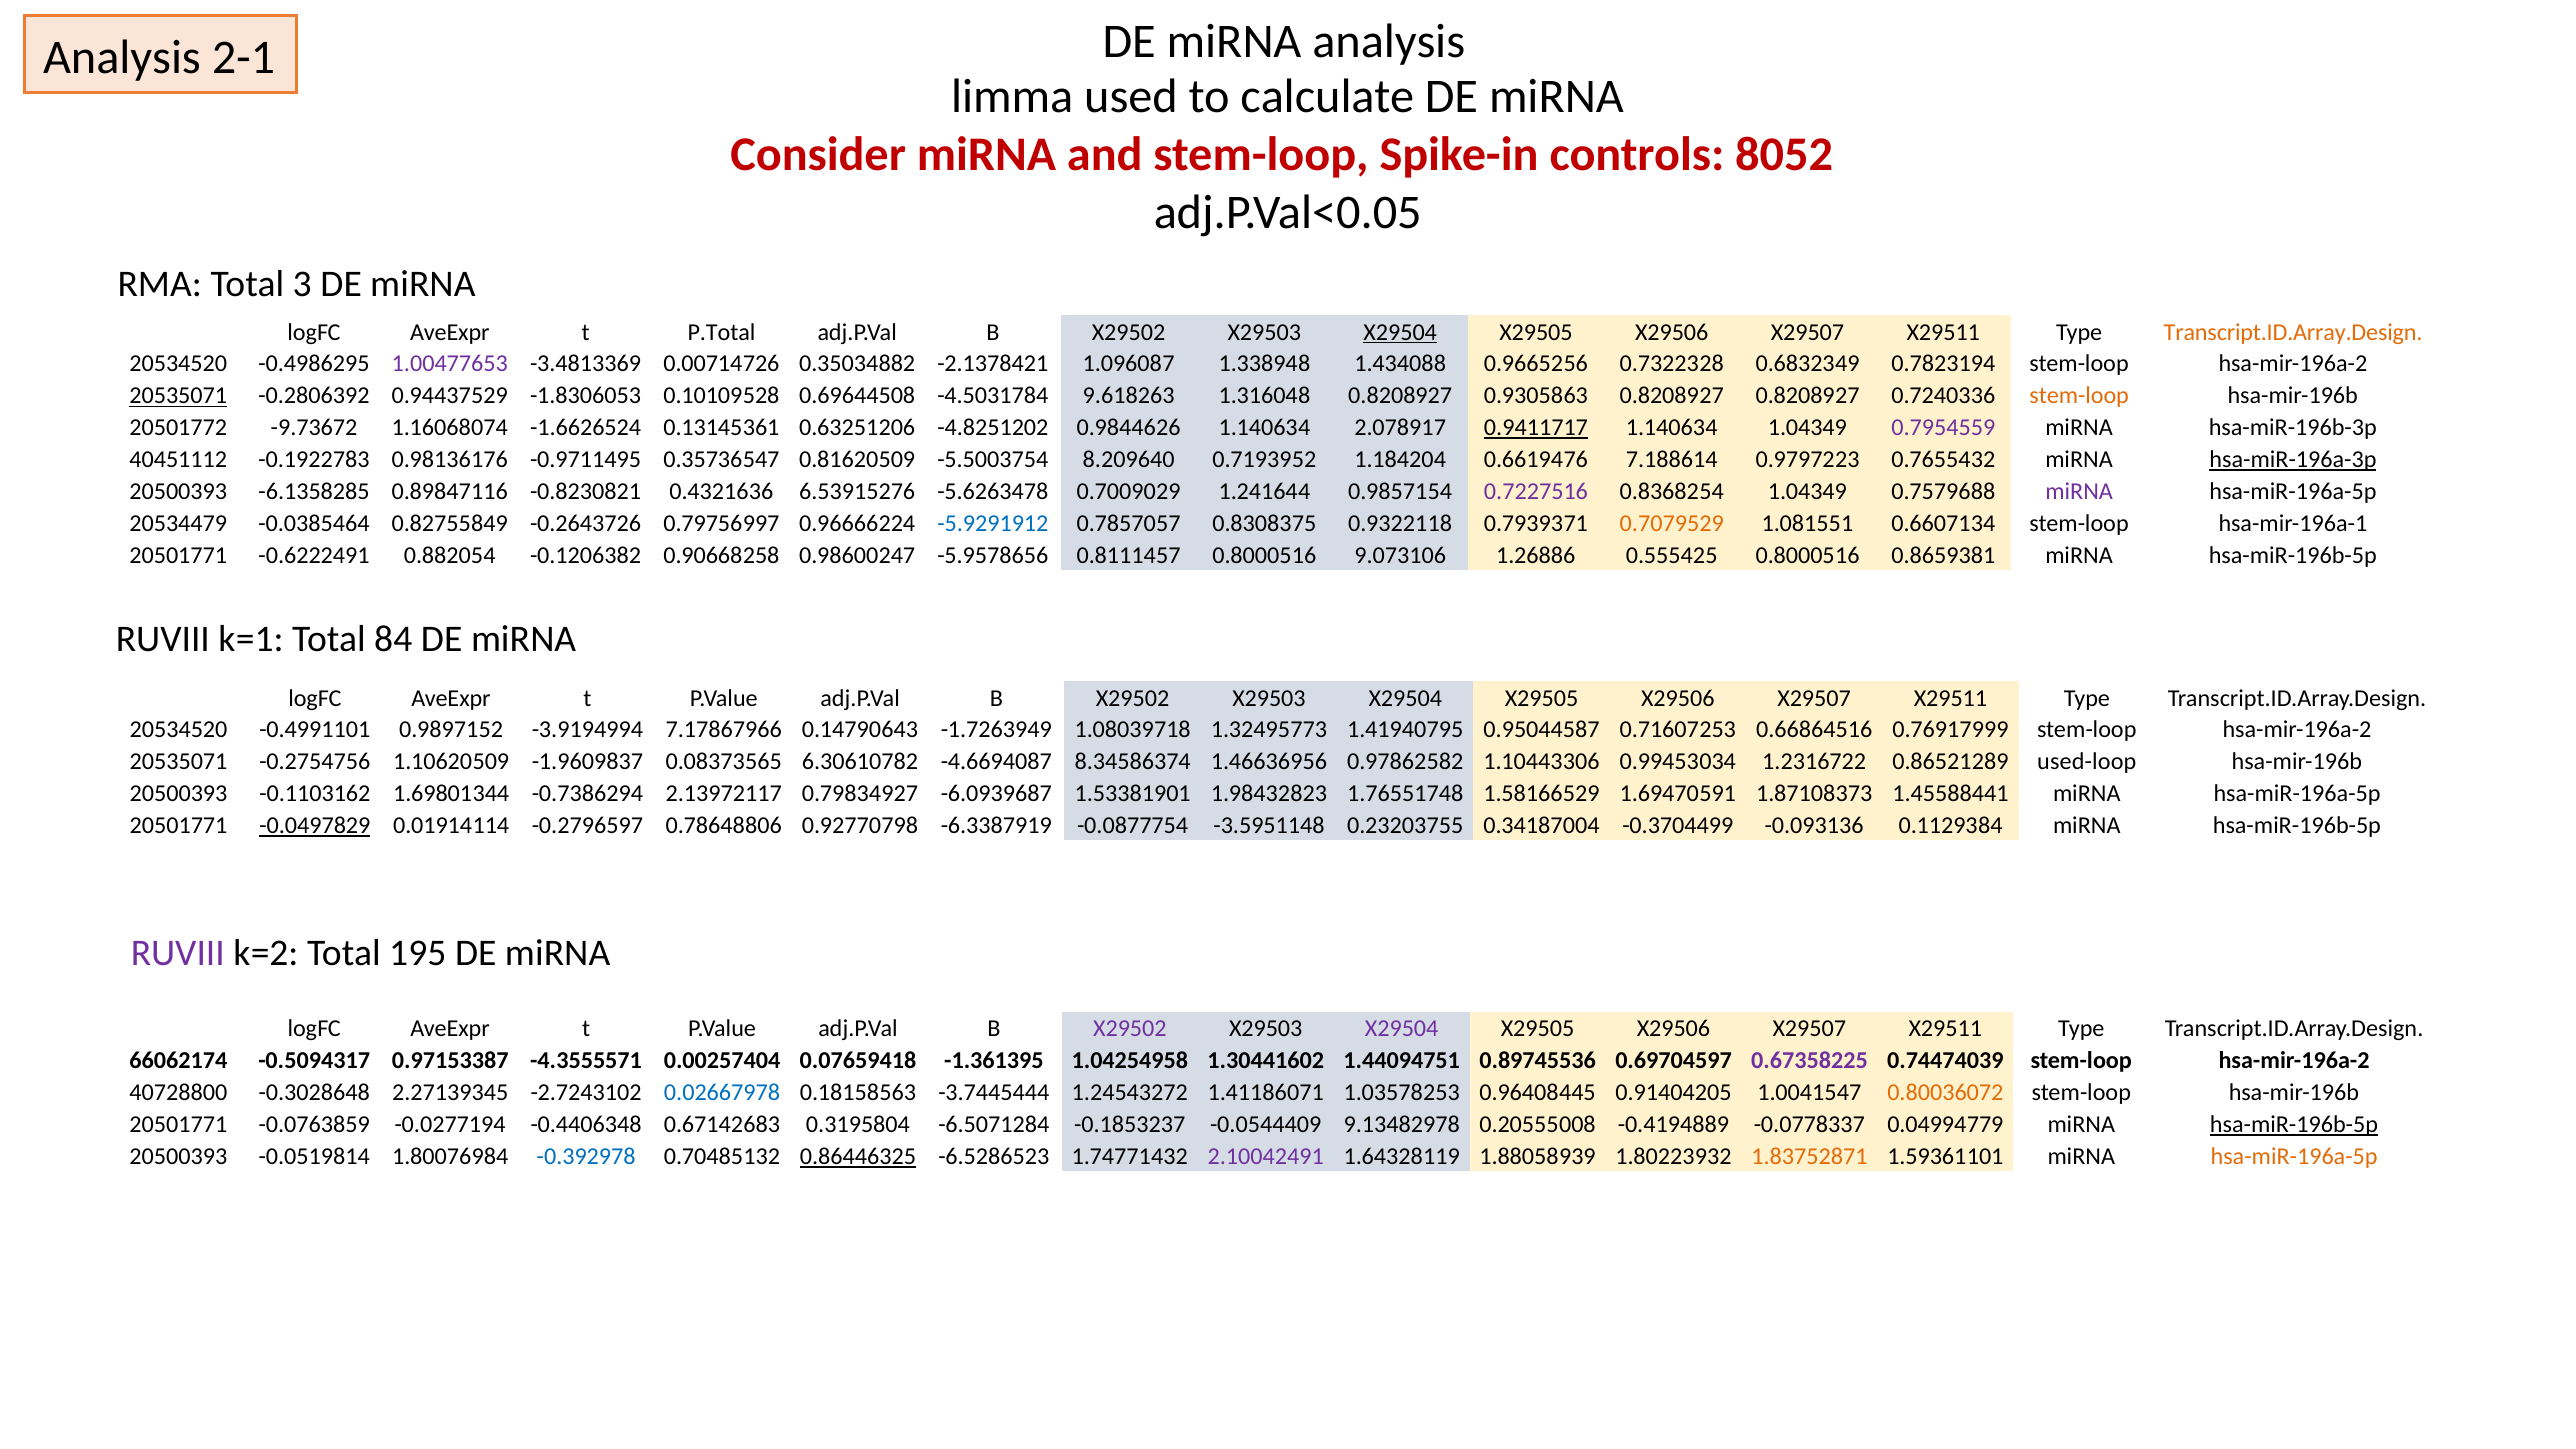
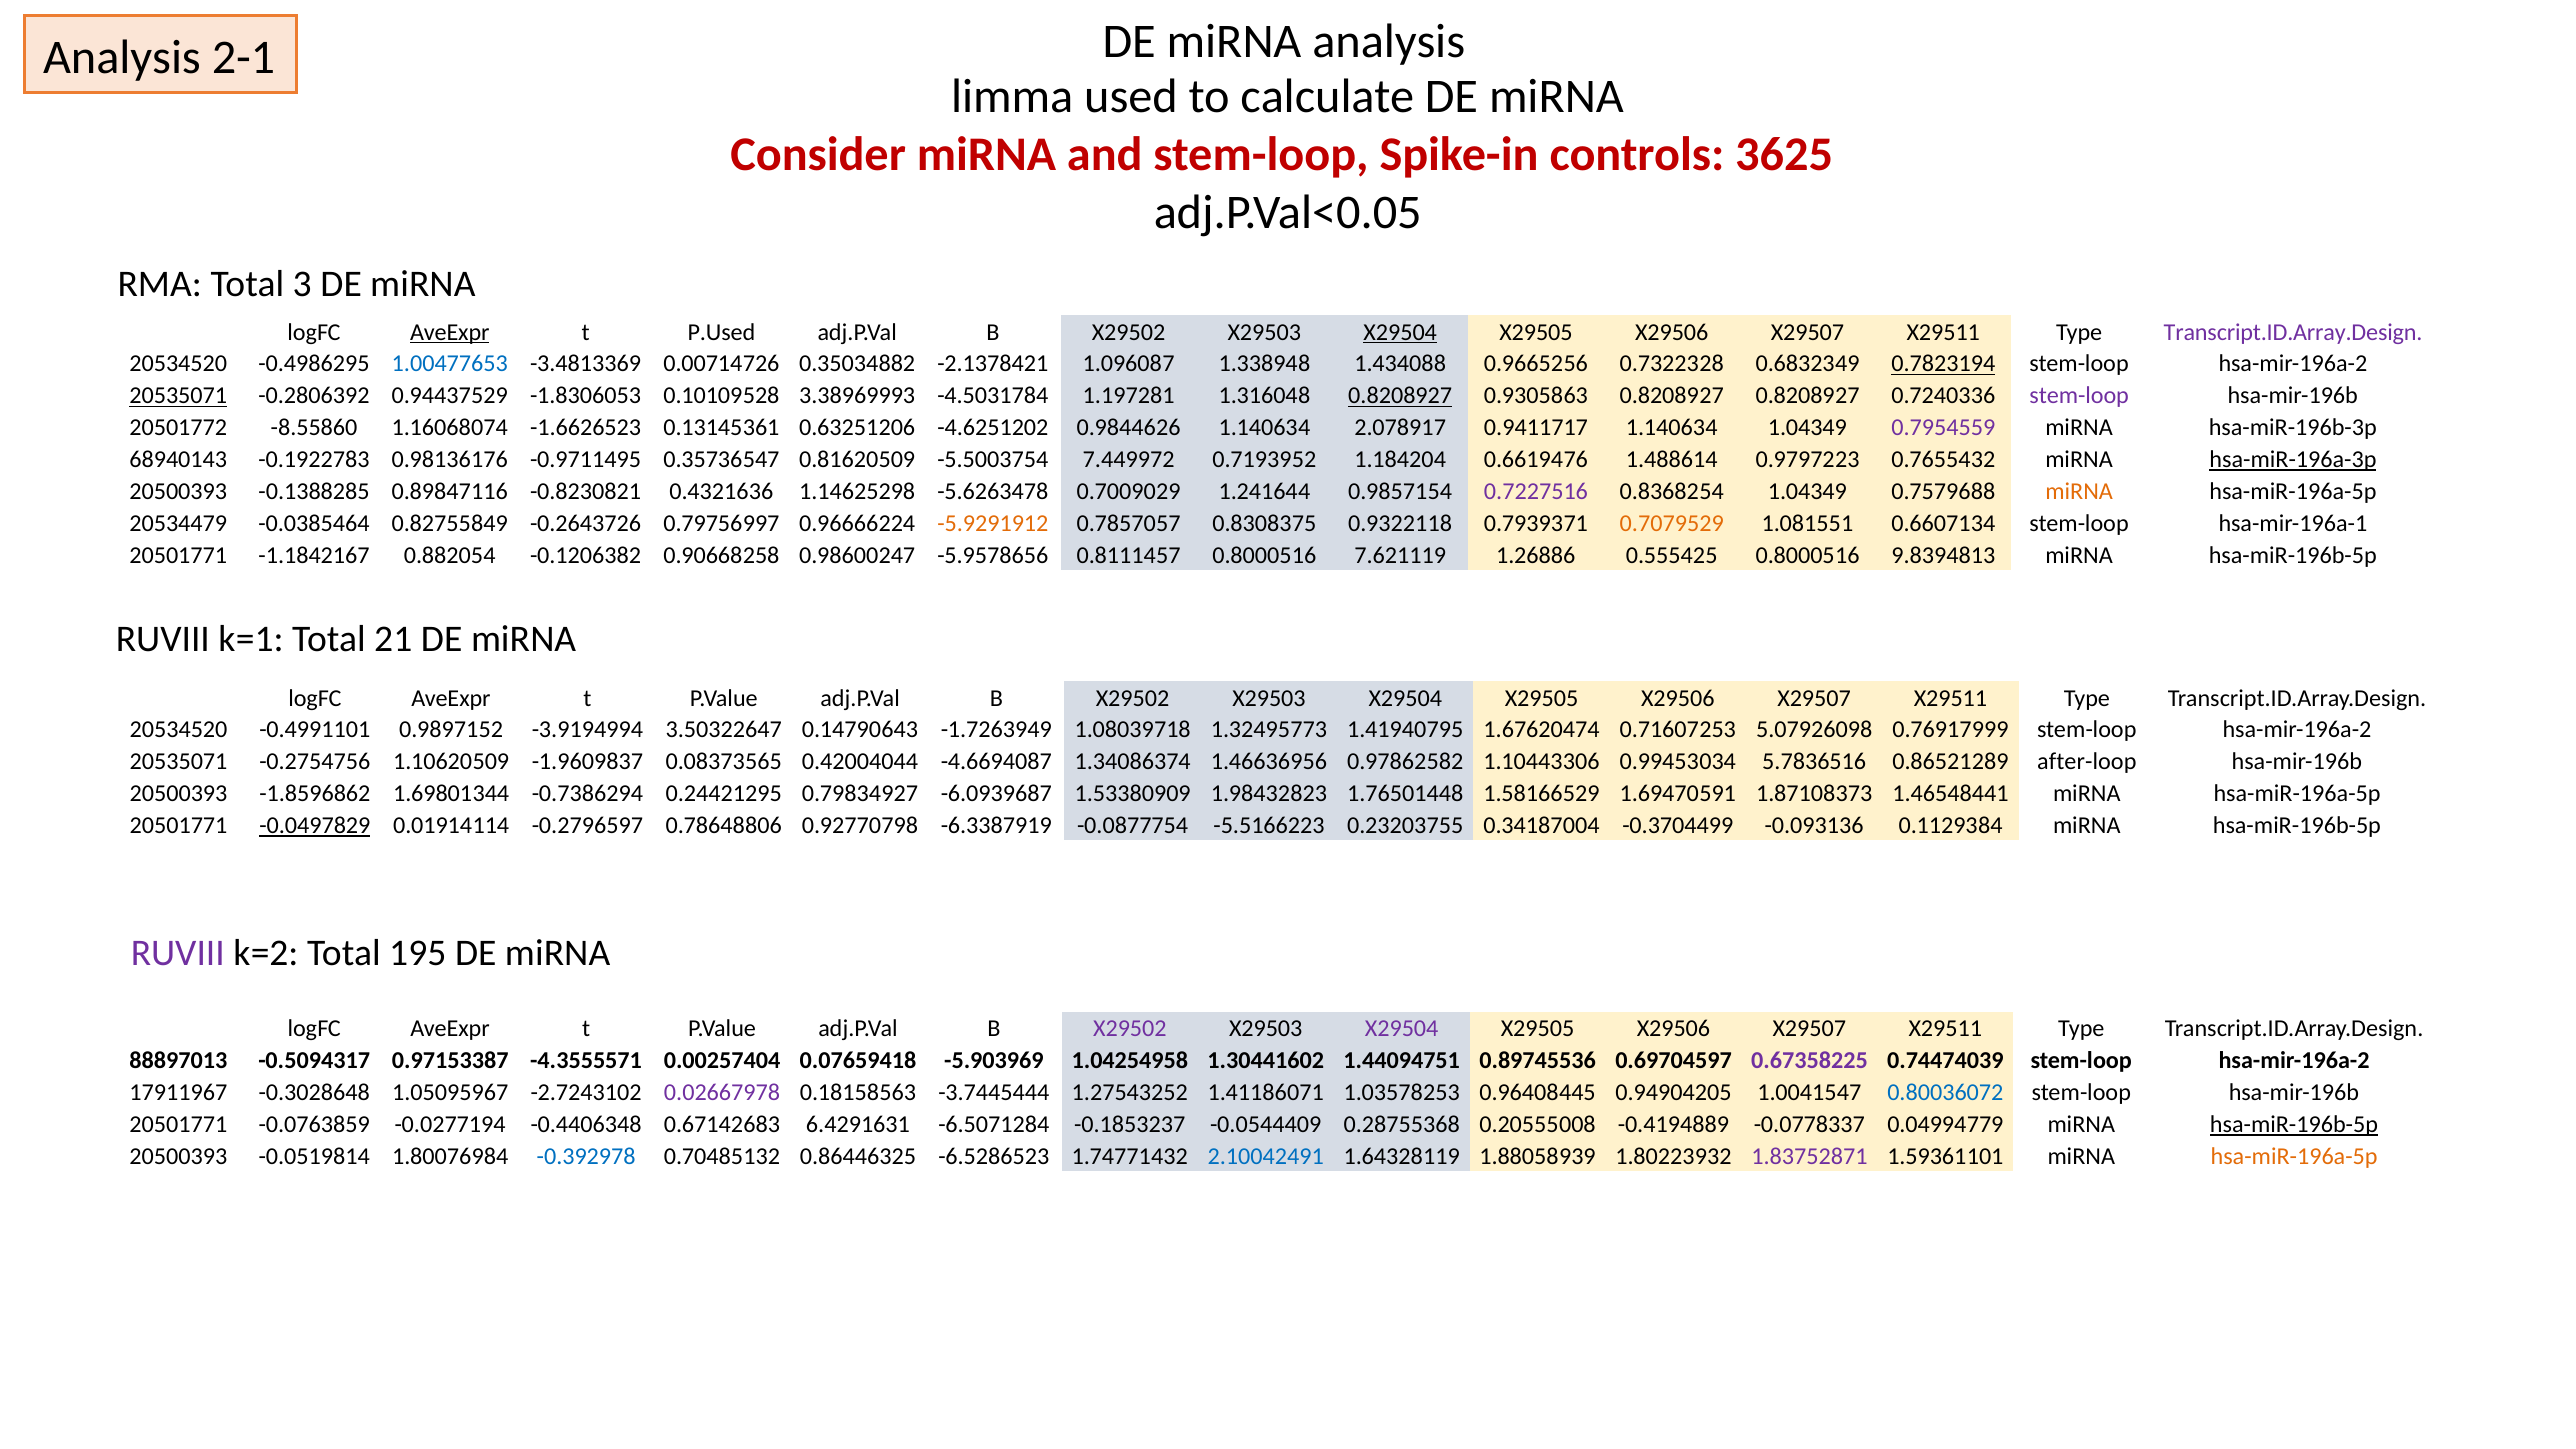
8052: 8052 -> 3625 (1784, 154)
AveExpr underline: none -> present (450, 332)
P.Total: P.Total -> P.Used (721, 332)
Transcript.ID.Array.Design colour: orange -> purple (2293, 332)
1.00477653 colour: purple -> blue (450, 364)
0.7823194 underline: none -> present (1943, 364)
0.69644508: 0.69644508 -> 3.38969993 (857, 396)
9.618263: 9.618263 -> 1.197281 (1129, 396)
0.8208927 underline: none -> present (1400, 396)
stem-loop colour: orange -> purple (2079, 396)
-9.73672: -9.73672 -> -8.55860 (314, 428)
-1.6626524: -1.6626524 -> -1.6626523 (586, 428)
-4.8251202: -4.8251202 -> -4.6251202 (993, 428)
0.9411717 underline: present -> none (1536, 428)
40451112: 40451112 -> 68940143 (178, 460)
8.209640: 8.209640 -> 7.449972 (1129, 460)
7.188614: 7.188614 -> 1.488614 (1672, 460)
-6.1358285: -6.1358285 -> -0.1388285 (314, 491)
6.53915276: 6.53915276 -> 1.14625298 (857, 491)
miRNA colour: purple -> orange (2079, 491)
-5.9291912 colour: blue -> orange (993, 523)
-0.6222491: -0.6222491 -> -1.1842167 (314, 555)
9.073106: 9.073106 -> 7.621119 (1400, 555)
0.8659381: 0.8659381 -> 9.8394813 (1943, 555)
84: 84 -> 21 (393, 639)
7.17867966: 7.17867966 -> 3.50322647 (724, 730)
0.95044587: 0.95044587 -> 1.67620474 (1542, 730)
0.66864516: 0.66864516 -> 5.07926098 (1814, 730)
6.30610782: 6.30610782 -> 0.42004044 (860, 762)
8.34586374: 8.34586374 -> 1.34086374 (1133, 762)
1.2316722: 1.2316722 -> 5.7836516 (1814, 762)
used-loop: used-loop -> after-loop (2087, 762)
-0.1103162: -0.1103162 -> -1.8596862 (315, 794)
2.13972117: 2.13972117 -> 0.24421295 (724, 794)
1.53381901: 1.53381901 -> 1.53380909 (1133, 794)
1.76551748: 1.76551748 -> 1.76501448 (1405, 794)
1.45588441: 1.45588441 -> 1.46548441 (1950, 794)
-3.5951148: -3.5951148 -> -5.5166223 (1269, 826)
66062174: 66062174 -> 88897013 (178, 1061)
-1.361395: -1.361395 -> -5.903969 (994, 1061)
40728800: 40728800 -> 17911967 (178, 1093)
2.27139345: 2.27139345 -> 1.05095967 (450, 1093)
0.02667978 colour: blue -> purple (722, 1093)
1.24543272: 1.24543272 -> 1.27543252 (1130, 1093)
0.91404205: 0.91404205 -> 0.94904205 (1674, 1093)
0.80036072 colour: orange -> blue (1945, 1093)
0.3195804: 0.3195804 -> 6.4291631 (858, 1125)
9.13482978: 9.13482978 -> 0.28755368 (1402, 1125)
0.86446325 underline: present -> none (858, 1156)
2.10042491 colour: purple -> blue (1266, 1156)
1.83752871 colour: orange -> purple (1809, 1156)
